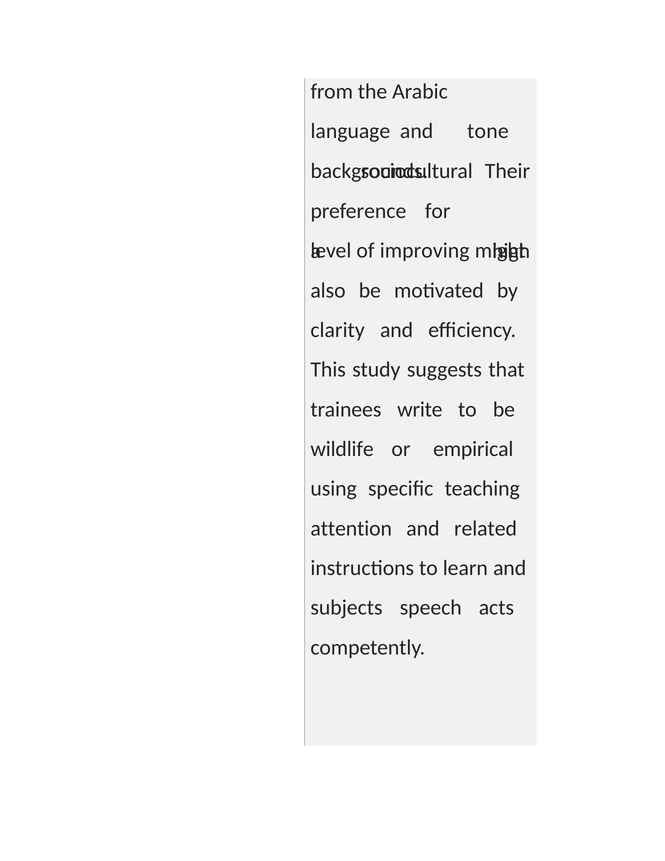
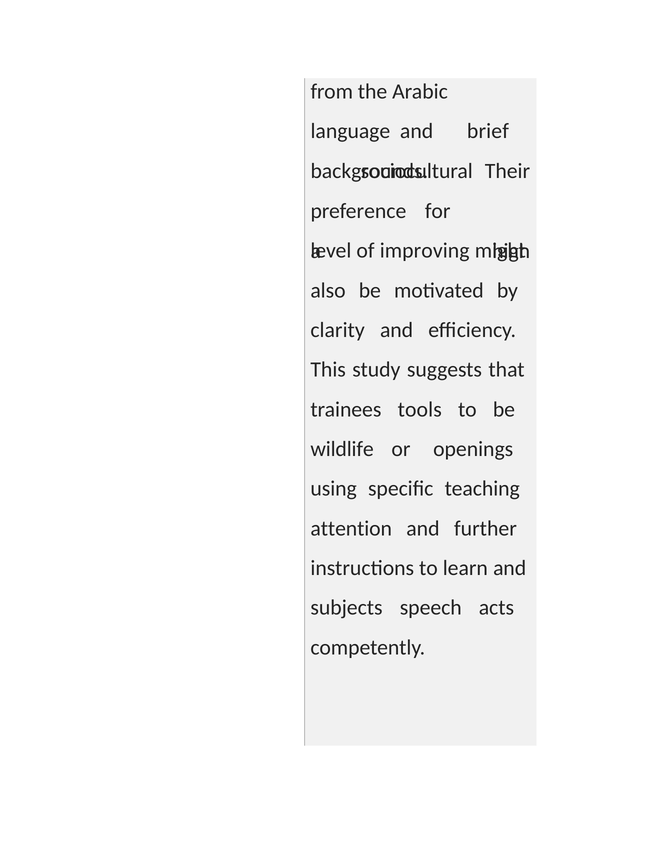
tone: tone -> brief (488, 131)
write: write -> tools (420, 409)
empirical: empirical -> openings (473, 449)
related: related -> further (485, 528)
